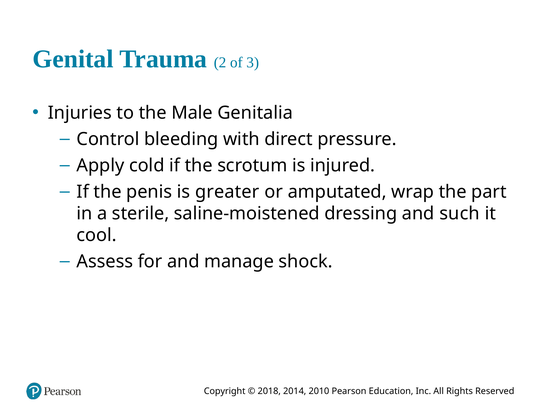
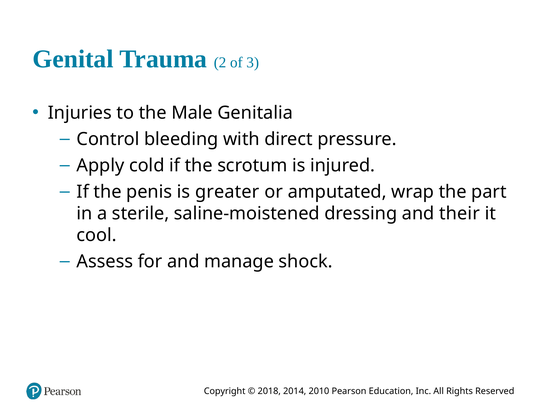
such: such -> their (460, 213)
